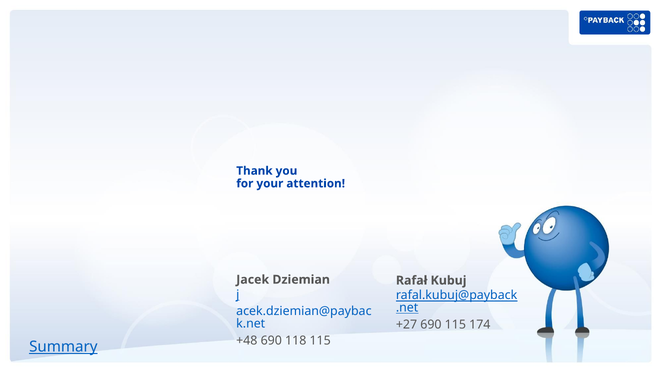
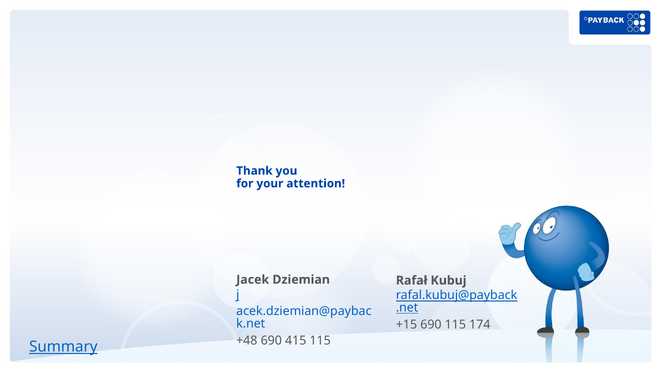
+27: +27 -> +15 (407, 324)
118: 118 -> 415 (296, 340)
